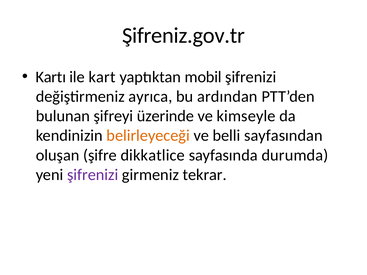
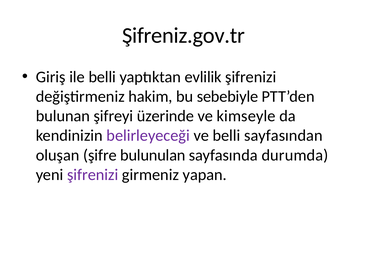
Kartı: Kartı -> Giriş (51, 77)
ile kart: kart -> belli (102, 77)
mobil: mobil -> evlilik (203, 77)
ayrıca: ayrıca -> hakim (150, 97)
ardından: ardından -> sebebiyle (228, 97)
belirleyeceği colour: orange -> purple (148, 136)
dikkatlice: dikkatlice -> bulunulan (153, 155)
tekrar: tekrar -> yapan (205, 175)
